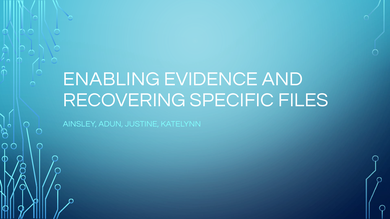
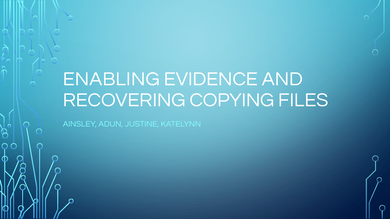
SPECIFIC: SPECIFIC -> COPYING (232, 100)
